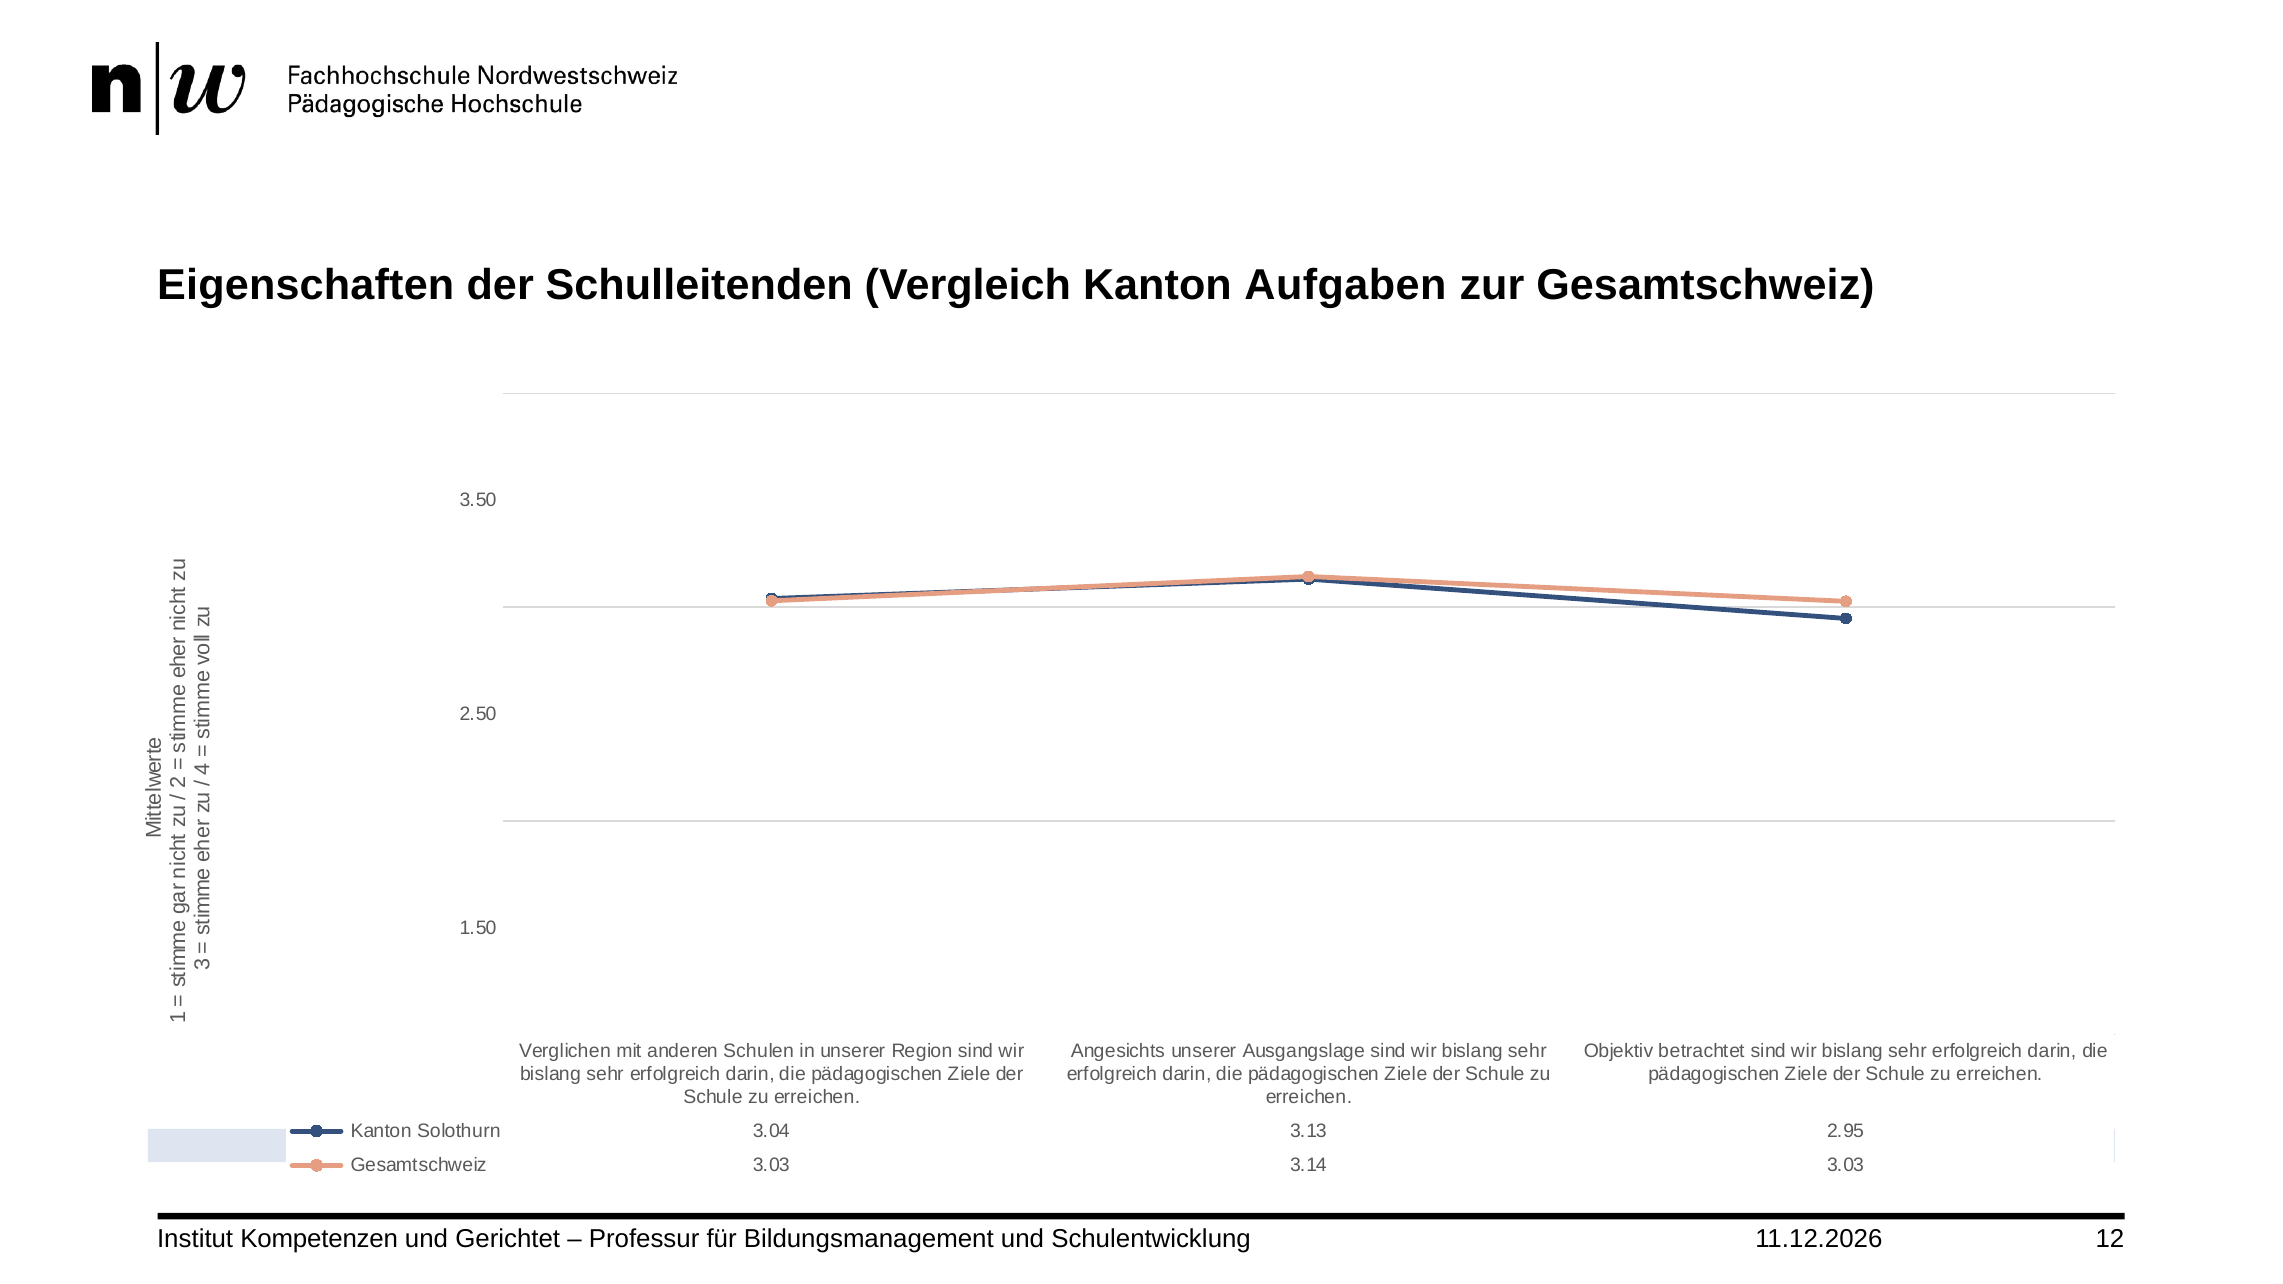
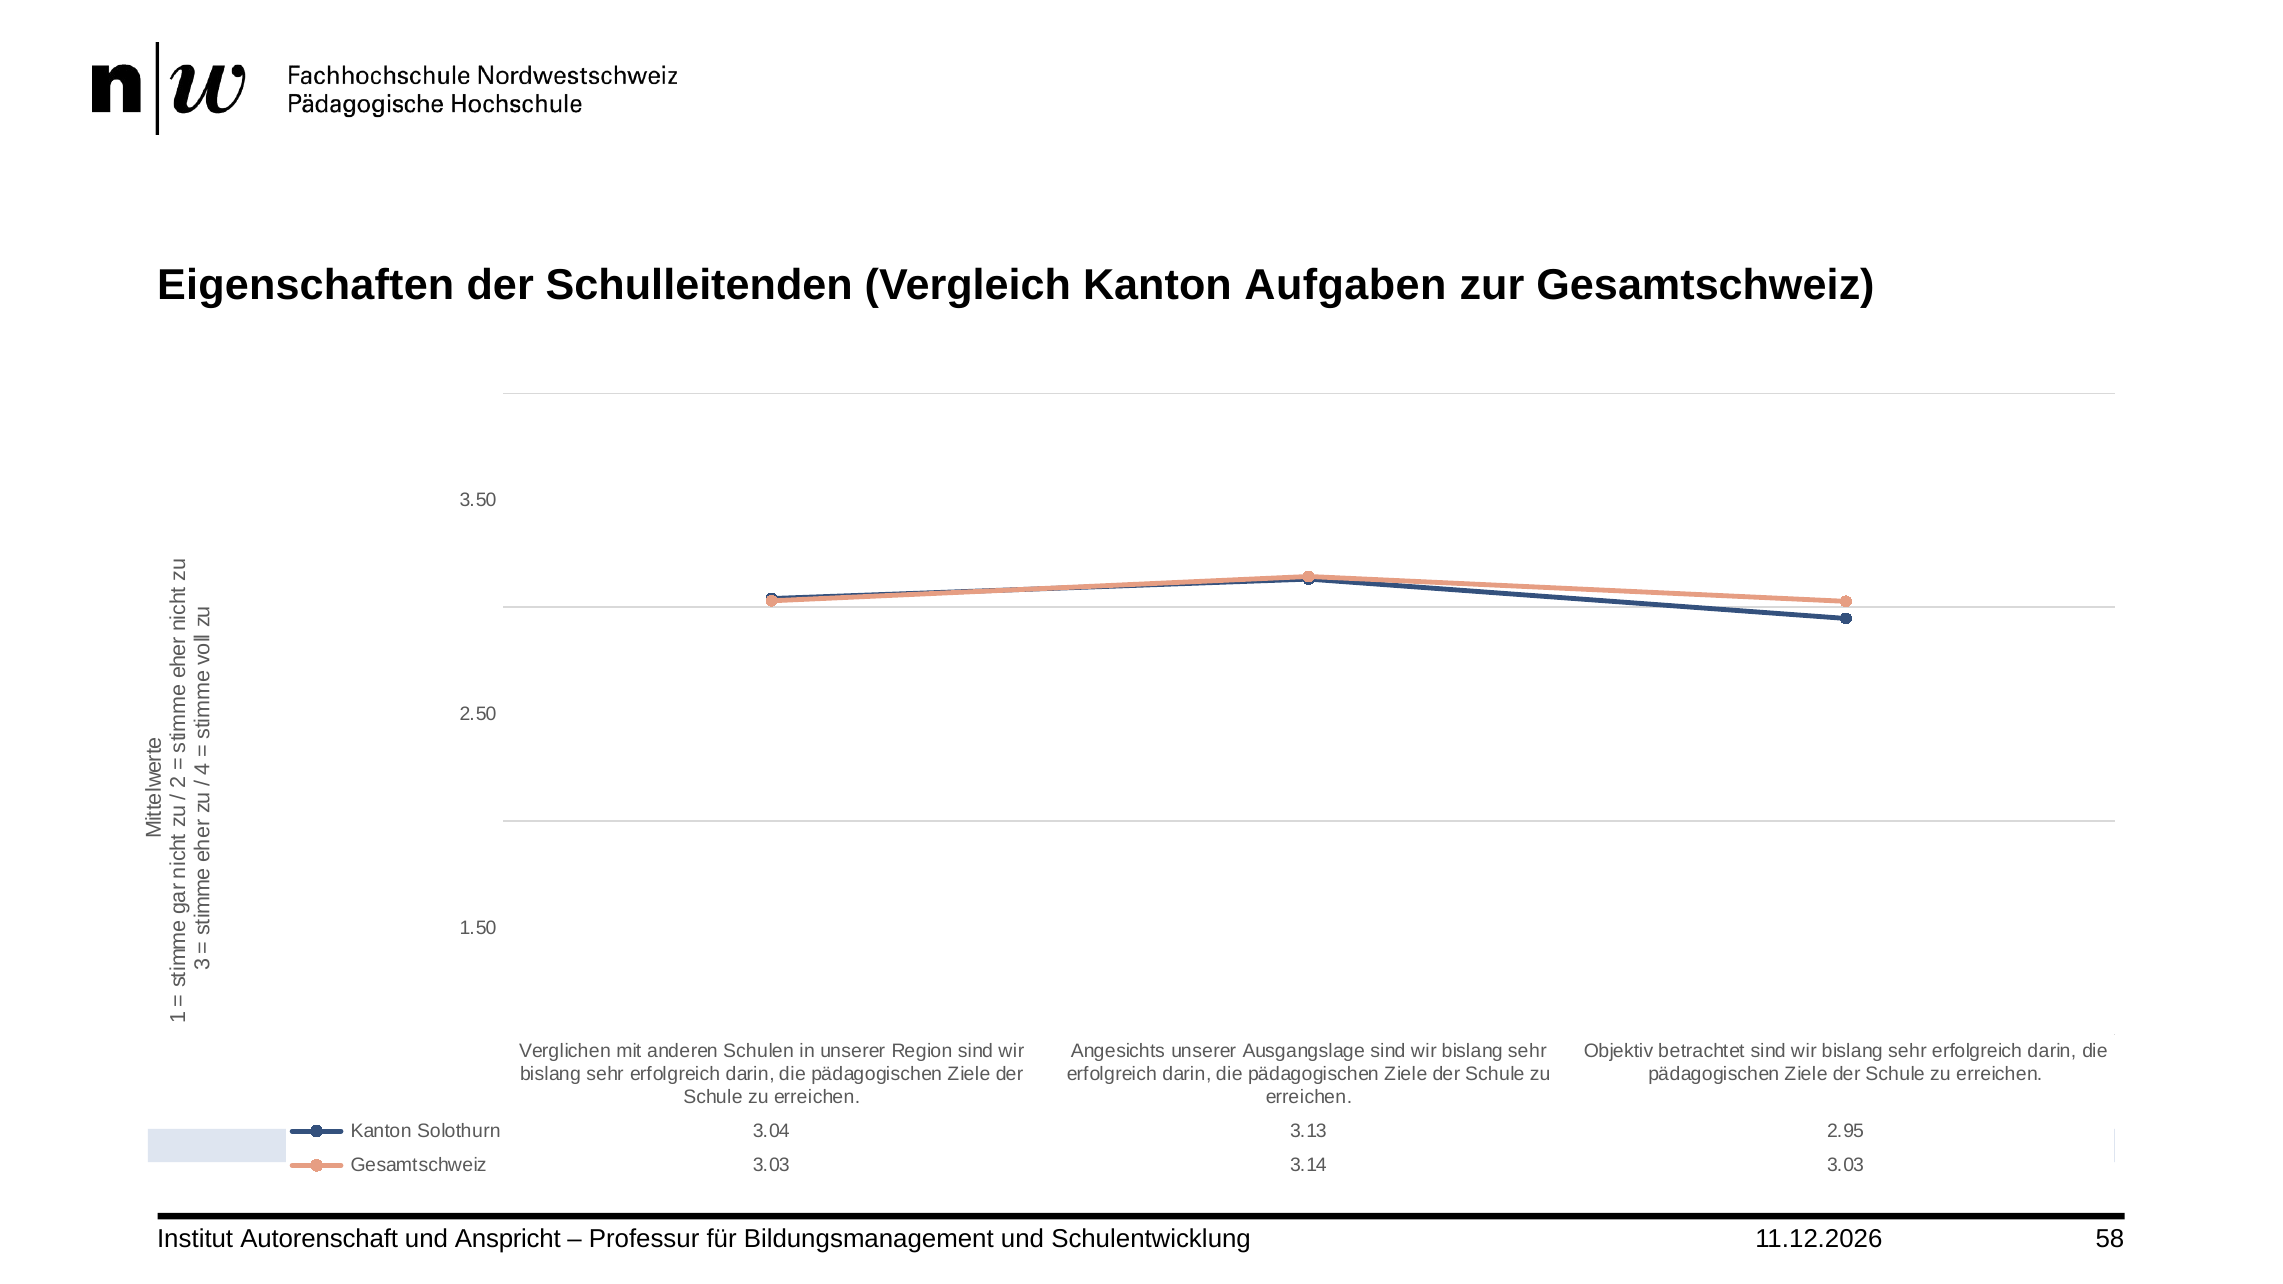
Kompetenzen: Kompetenzen -> Autorenschaft (319, 1239)
Gerichtet: Gerichtet -> Anspricht (508, 1239)
12: 12 -> 58 (2110, 1239)
